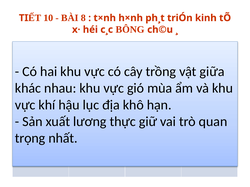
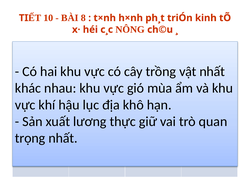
c¸c BÔNG: BÔNG -> NÔNG (130, 30)
vật giữa: giữa -> nhất (212, 72)
